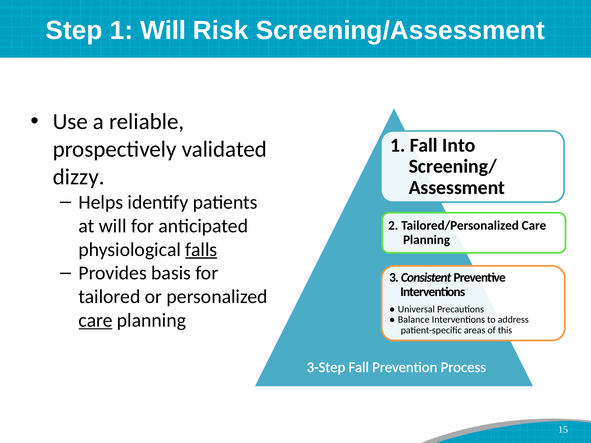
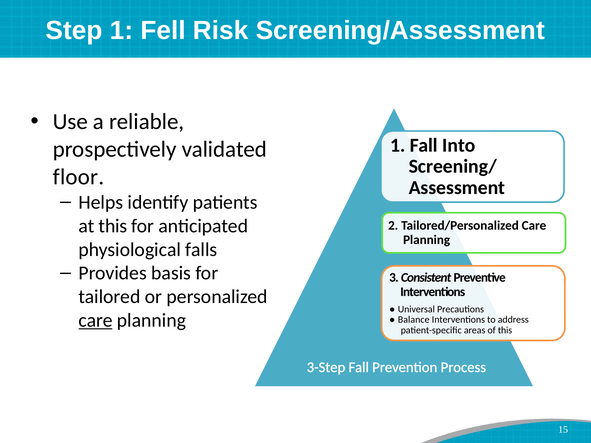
1 Will: Will -> Fell (163, 31)
dizzy: dizzy -> floor (79, 177)
at will: will -> this (113, 226)
falls underline: present -> none (201, 250)
